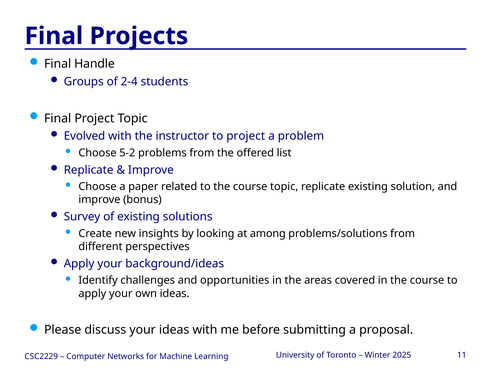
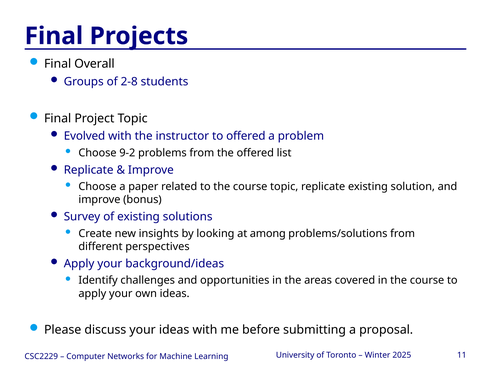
Handle: Handle -> Overall (94, 64)
2-4: 2-4 -> 2-8 (129, 82)
to project: project -> offered (246, 136)
5-2: 5-2 -> 9-2 (127, 153)
